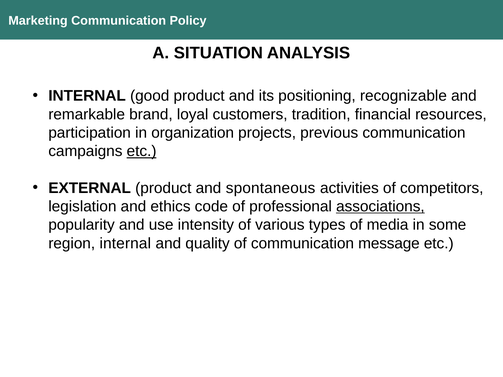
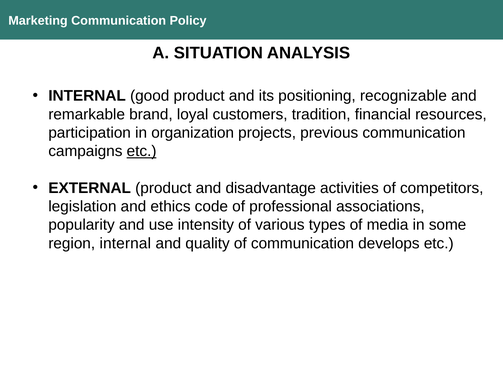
spontaneous: spontaneous -> disadvantage (271, 188)
associations underline: present -> none (380, 207)
message: message -> develops (389, 243)
